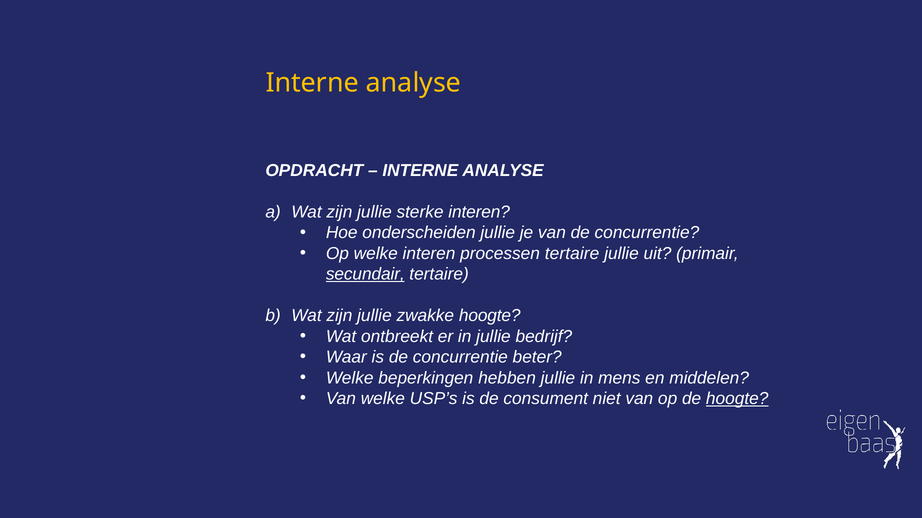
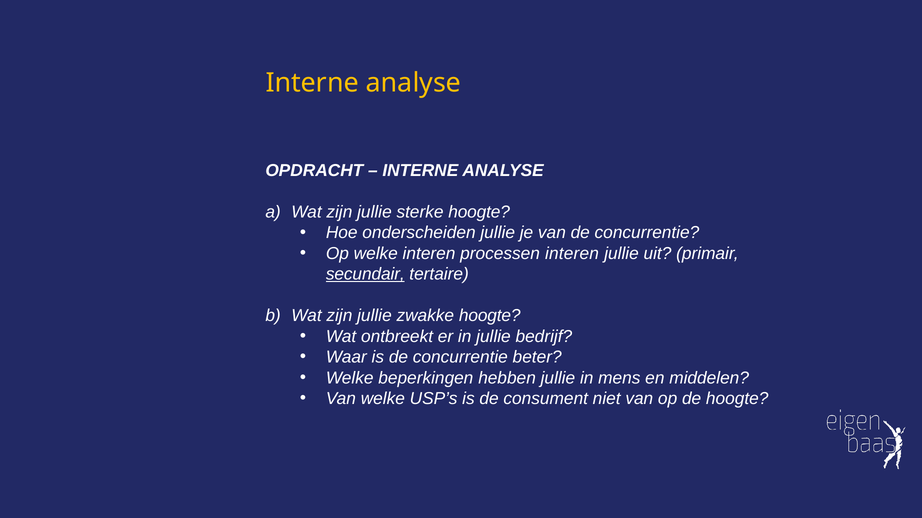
sterke interen: interen -> hoogte (479, 212)
processen tertaire: tertaire -> interen (572, 254)
hoogte underline: present -> none (737, 399)
